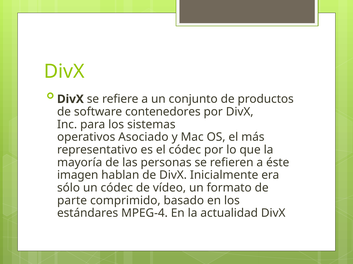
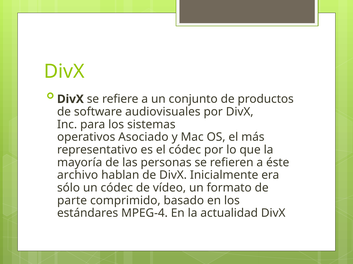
contenedores: contenedores -> audiovisuales (163, 112)
imagen: imagen -> archivo (78, 176)
